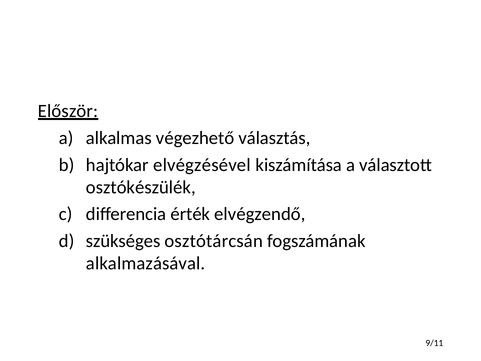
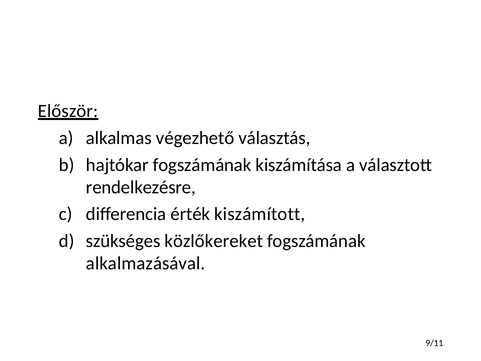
hajtókar elvégzésével: elvégzésével -> fogszámának (202, 165)
osztókészülék: osztókészülék -> rendelkezésre (141, 187)
elvégzendő: elvégzendő -> kiszámított (260, 214)
osztótárcsán: osztótárcsán -> közlőkereket (214, 241)
